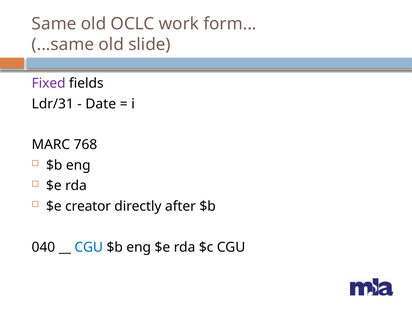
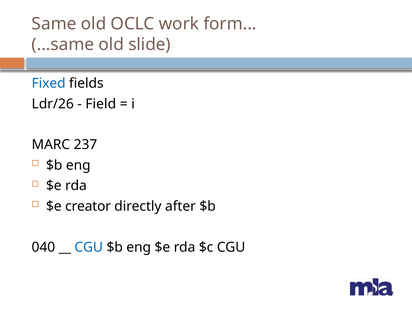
Fixed colour: purple -> blue (49, 83)
Ldr/31: Ldr/31 -> Ldr/26 (53, 104)
Date: Date -> Field (101, 104)
768: 768 -> 237 (85, 145)
